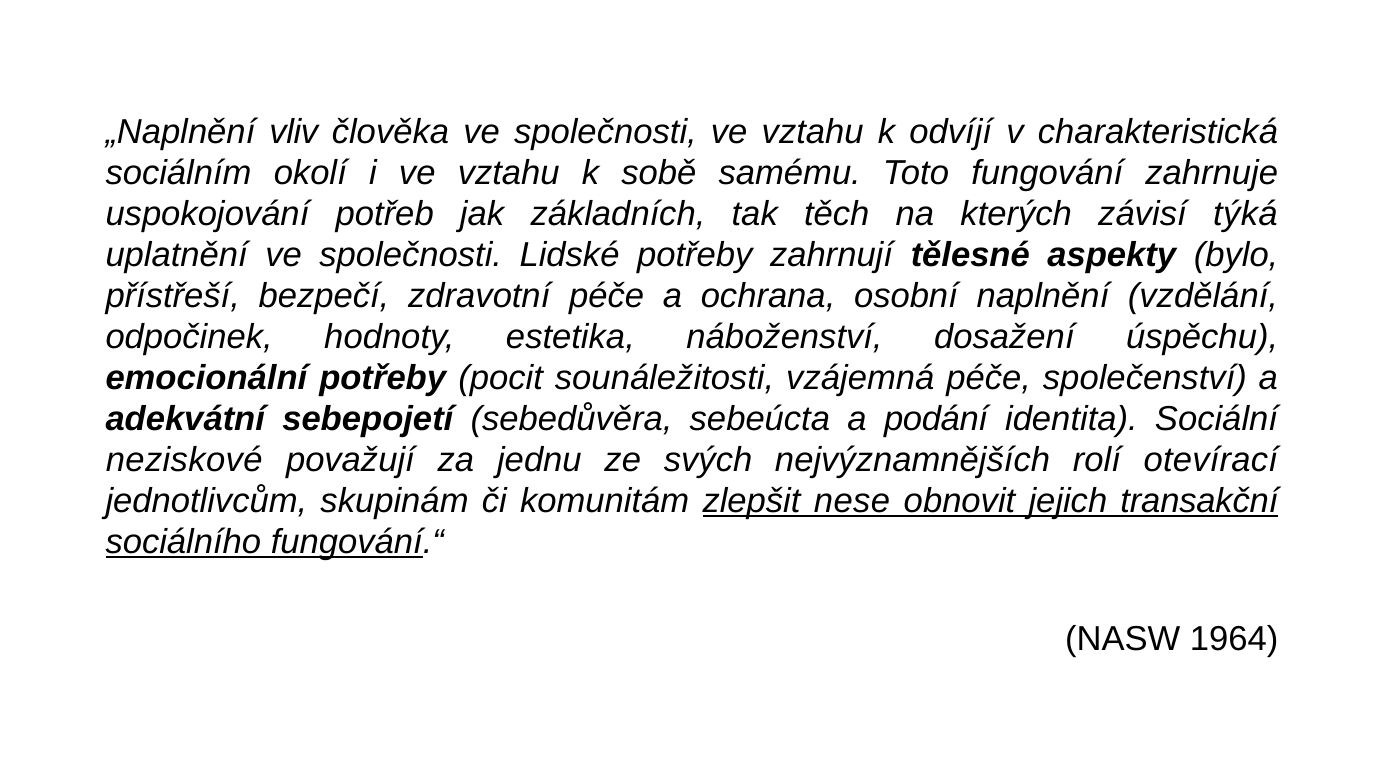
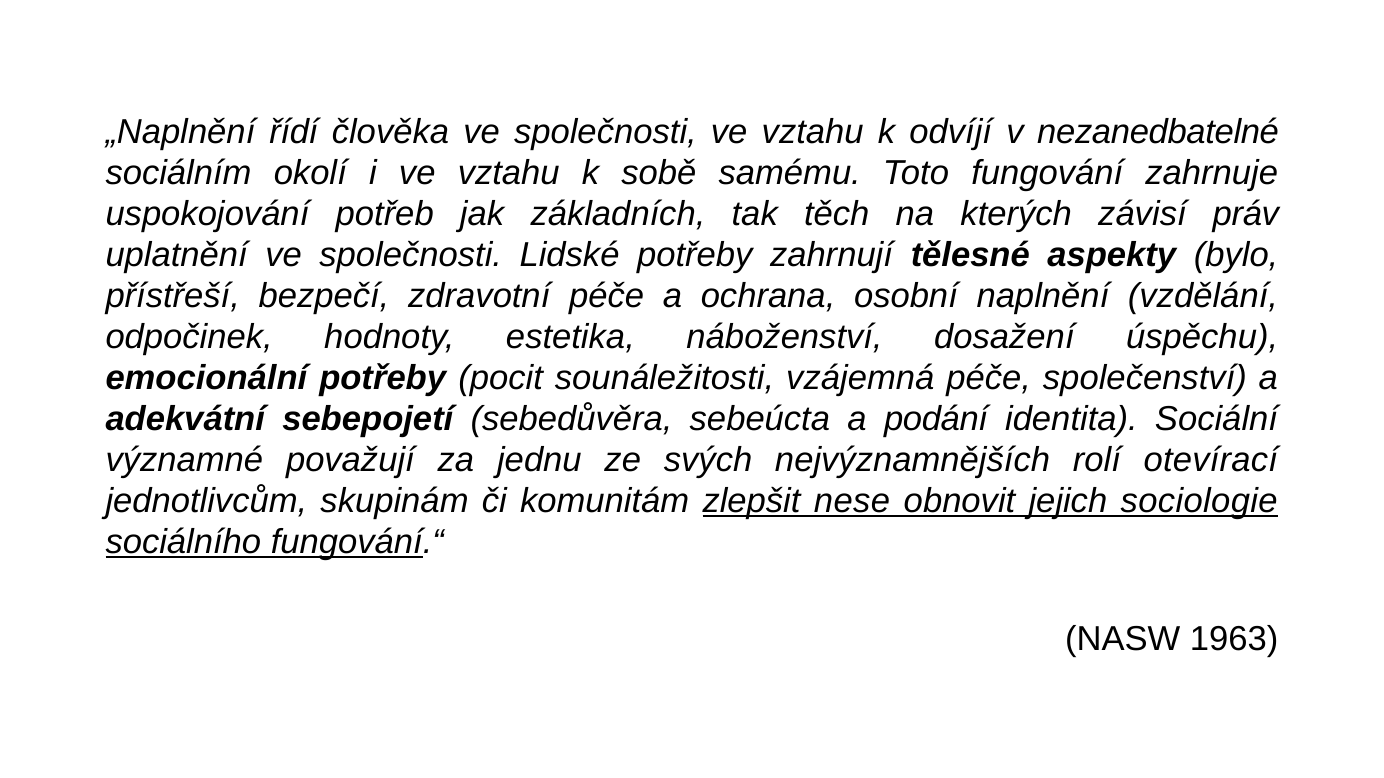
vliv: vliv -> řídí (294, 132)
charakteristická: charakteristická -> nezanedbatelné (1158, 132)
týká: týká -> práv (1246, 214)
neziskové: neziskové -> významné (184, 460)
transakční: transakční -> sociologie (1199, 501)
1964: 1964 -> 1963 (1234, 639)
